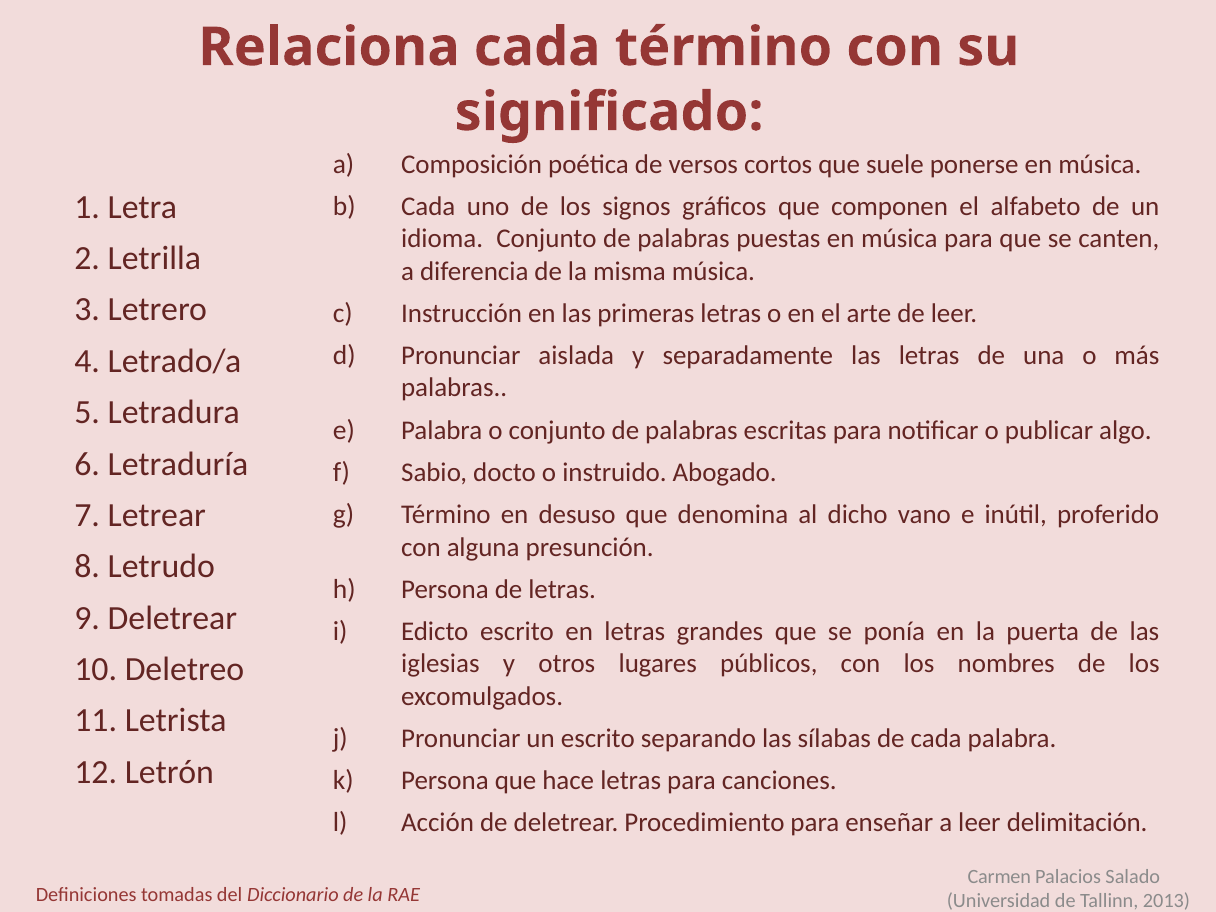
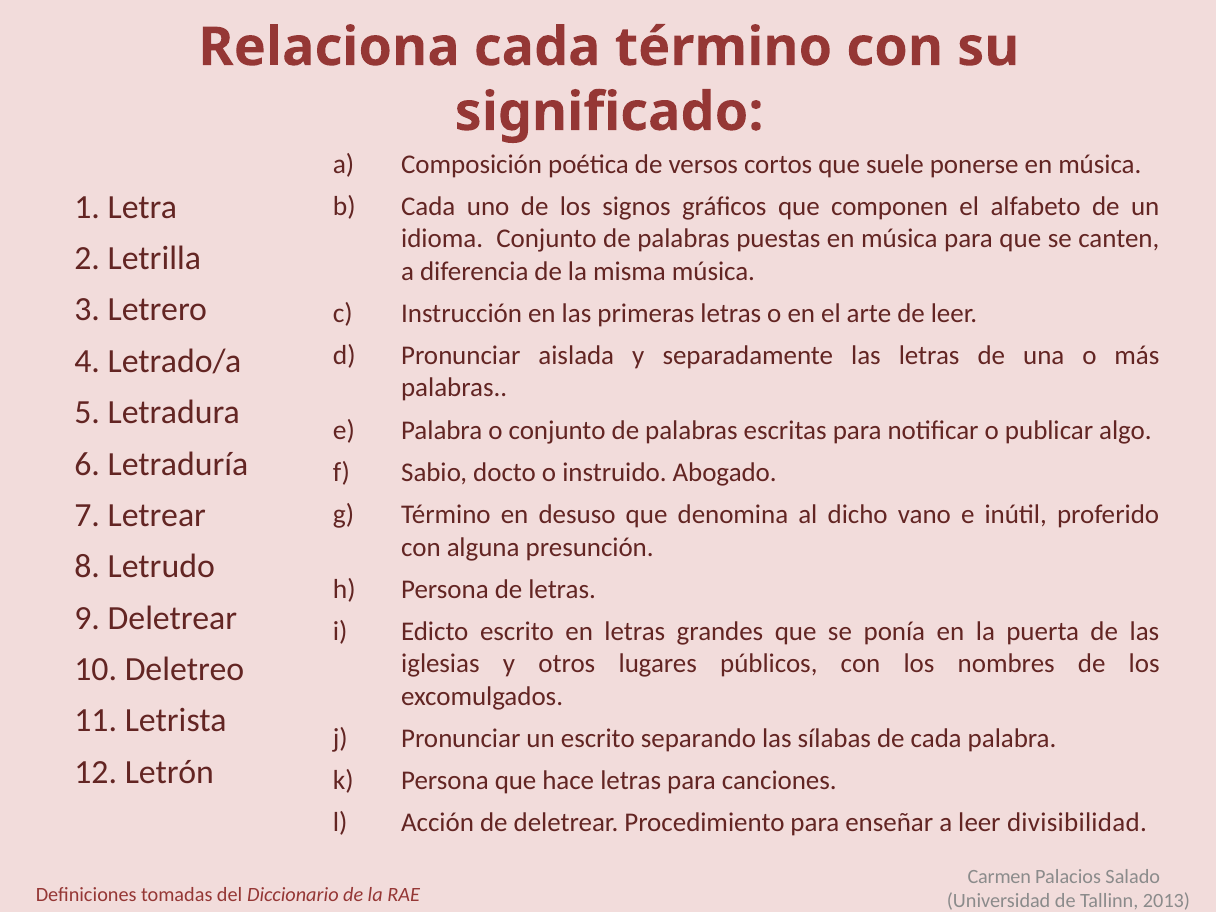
delimitación: delimitación -> divisibilidad (1077, 823)
